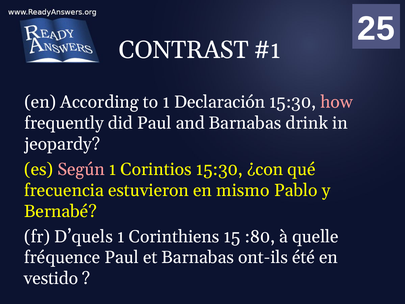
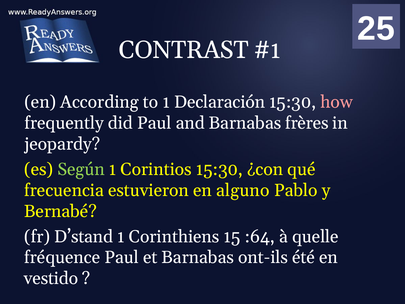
drink: drink -> frères (307, 123)
Según colour: pink -> light green (81, 169)
mismo: mismo -> alguno (243, 190)
D’quels: D’quels -> D’stand (84, 236)
:80: :80 -> :64 (260, 236)
